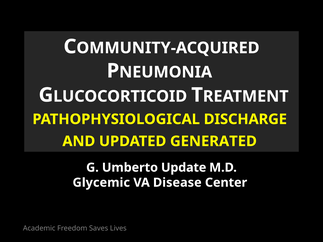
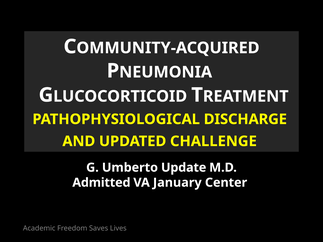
GENERATED: GENERATED -> CHALLENGE (213, 141)
Glycemic: Glycemic -> Admitted (101, 183)
Disease: Disease -> January (177, 183)
